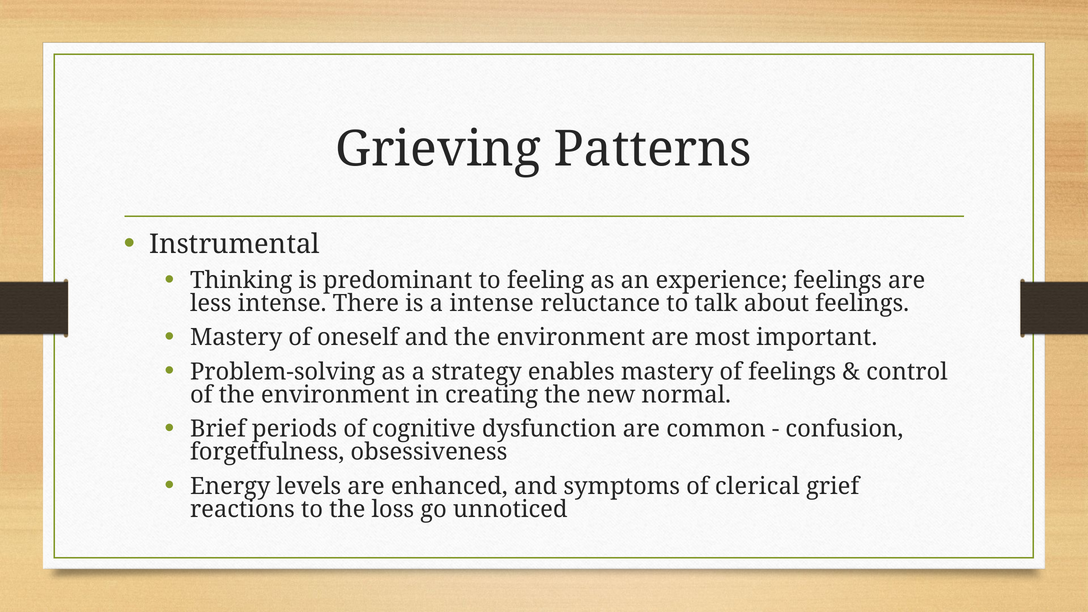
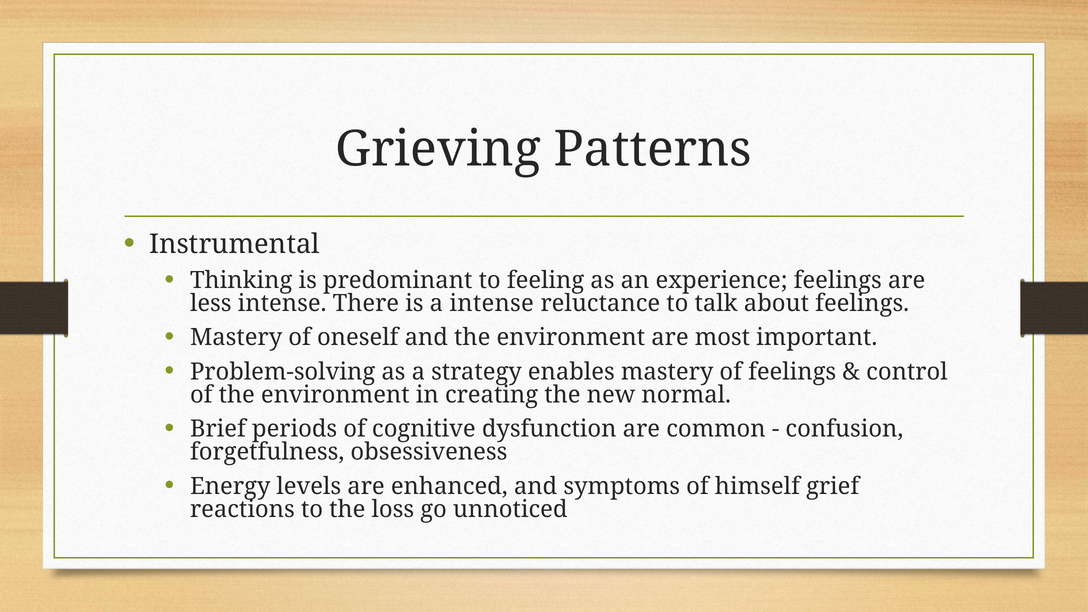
clerical: clerical -> himself (757, 486)
